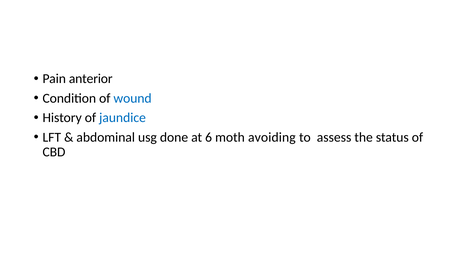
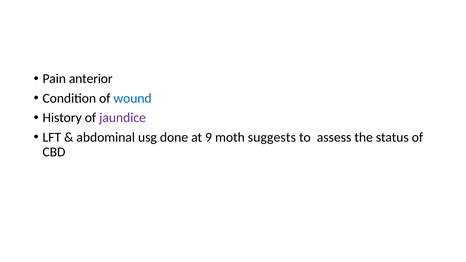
jaundice colour: blue -> purple (122, 118)
6: 6 -> 9 (209, 137)
avoiding: avoiding -> suggests (272, 137)
